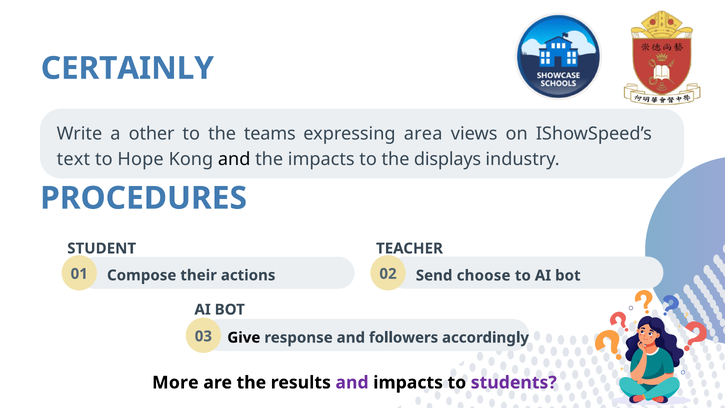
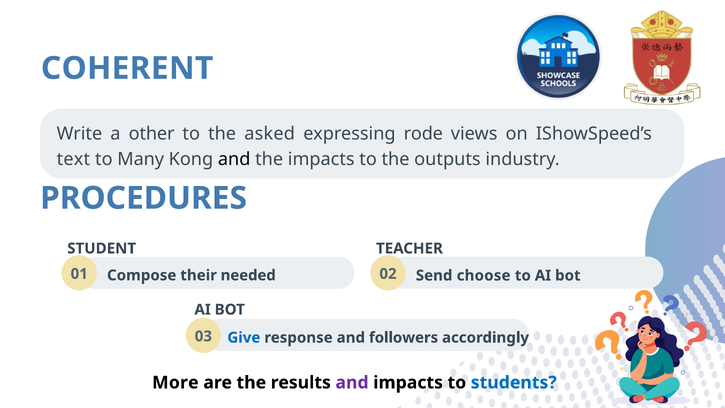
CERTAINLY: CERTAINLY -> COHERENT (127, 68)
teams: teams -> asked (270, 134)
area: area -> rode (423, 134)
Hope: Hope -> Many (141, 159)
displays: displays -> outputs (447, 159)
actions: actions -> needed (248, 275)
Give colour: black -> blue (244, 337)
students colour: purple -> blue (514, 382)
